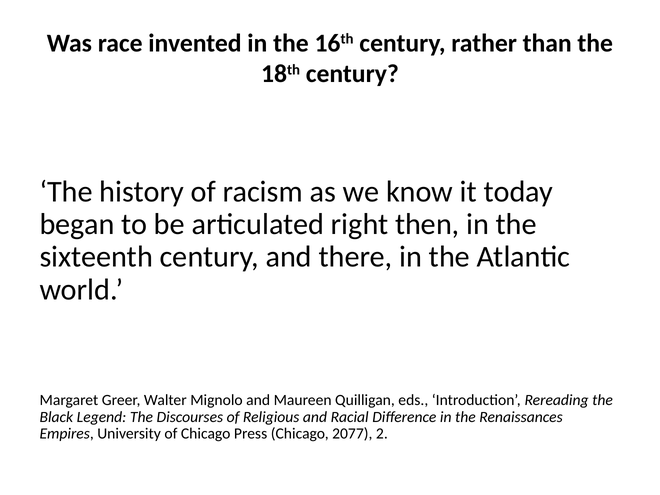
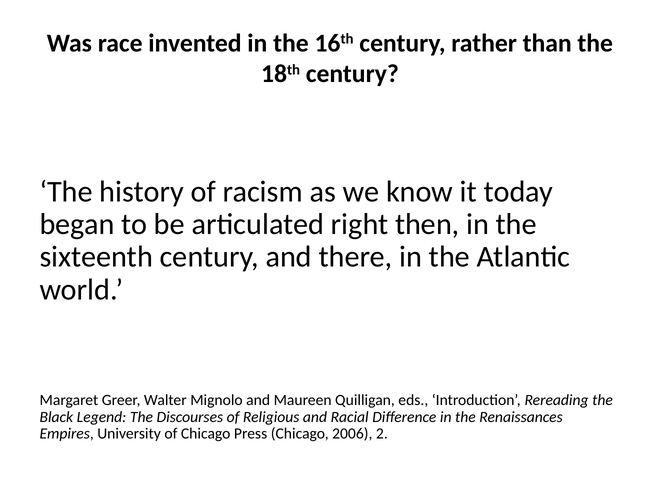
2077: 2077 -> 2006 (352, 434)
